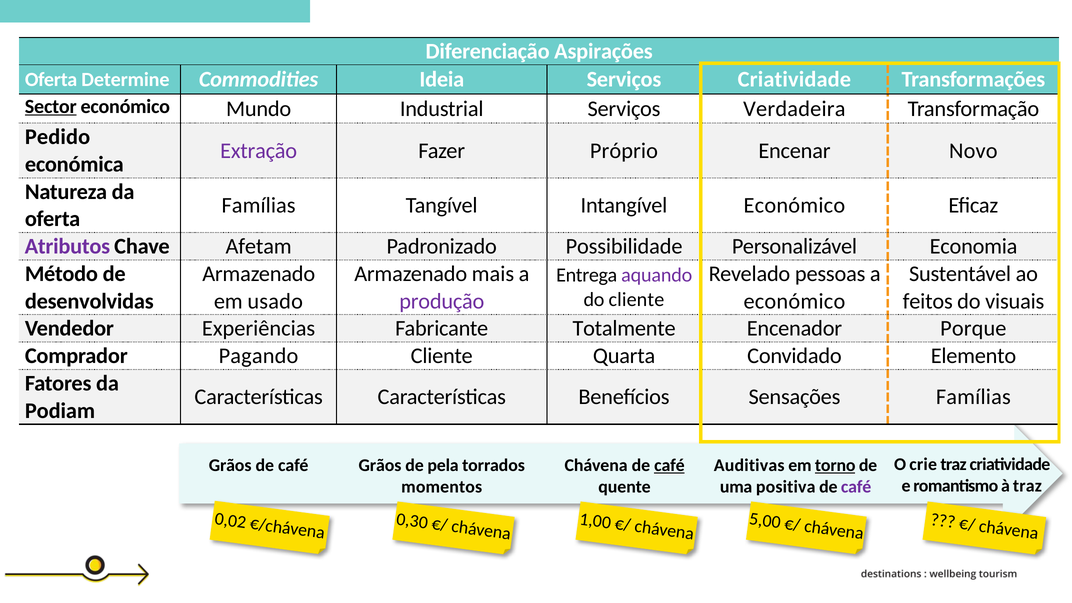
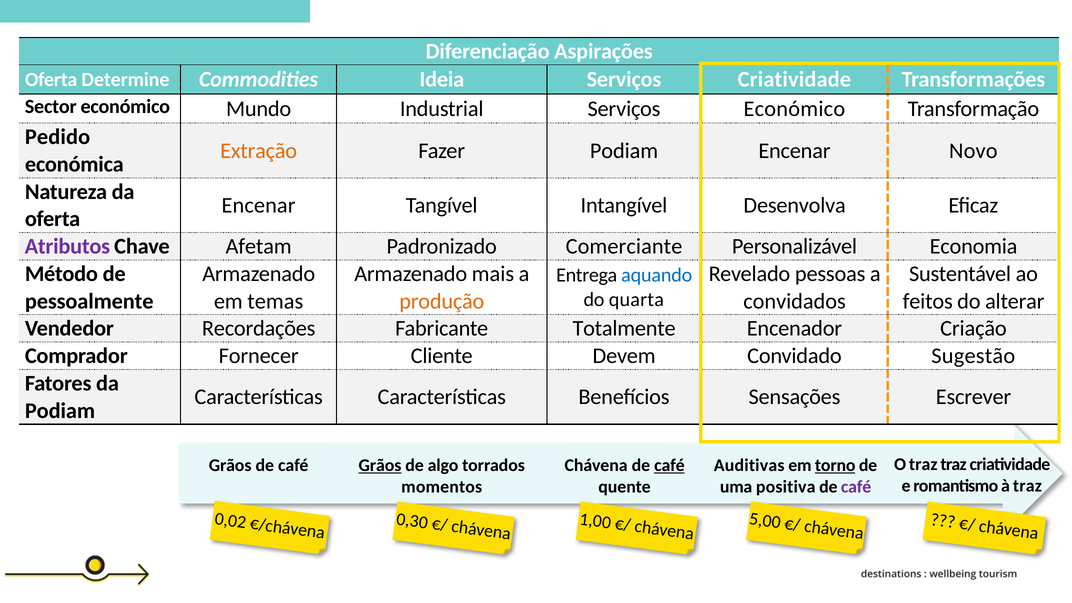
Sector underline: present -> none (51, 106)
Serviços Verdadeira: Verdadeira -> Económico (794, 109)
Extração colour: purple -> orange (259, 151)
Fazer Próprio: Próprio -> Podiam (624, 151)
Famílias: Famílias -> Encenar (259, 205)
Intangível Económico: Económico -> Desenvolva (795, 205)
Possibilidade: Possibilidade -> Comerciante (624, 246)
aquando colour: purple -> blue (657, 275)
do cliente: cliente -> quarta (636, 300)
desenvolvidas: desenvolvidas -> pessoalmente (89, 301)
usado: usado -> temas (275, 301)
produção colour: purple -> orange (442, 301)
económico: económico -> convidados (795, 301)
visuais: visuais -> alterar (1015, 301)
Experiências: Experiências -> Recordações (259, 329)
Porque: Porque -> Criação (973, 329)
Pagando: Pagando -> Fornecer (259, 356)
Quarta: Quarta -> Devem (624, 356)
Elemento: Elemento -> Sugestão (973, 356)
Sensações Famílias: Famílias -> Escrever (974, 397)
O crie: crie -> traz (923, 464)
Grãos underline: none -> present (380, 465)
pela: pela -> algo (443, 465)
